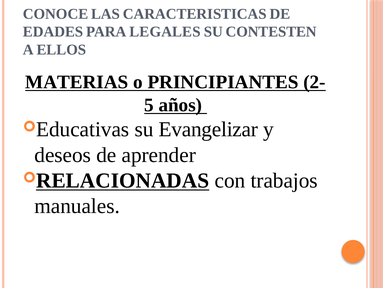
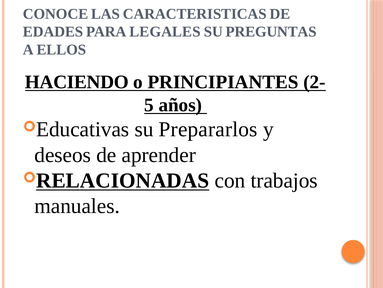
CONTESTEN: CONTESTEN -> PREGUNTAS (271, 32)
MATERIAS: MATERIAS -> HACIENDO (77, 82)
Evangelizar: Evangelizar -> Prepararlos (208, 129)
